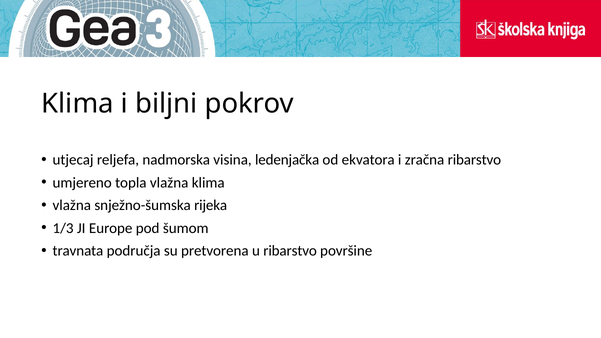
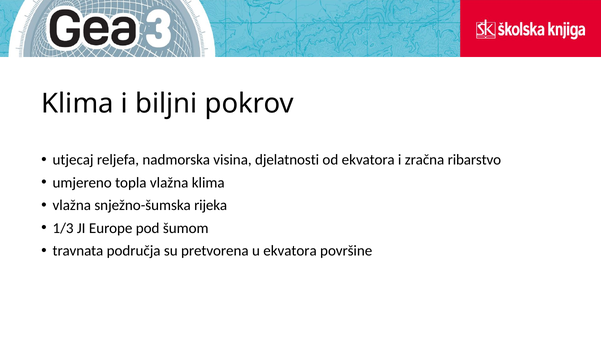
ledenjačka: ledenjačka -> djelatnosti (287, 160)
u ribarstvo: ribarstvo -> ekvatora (290, 251)
